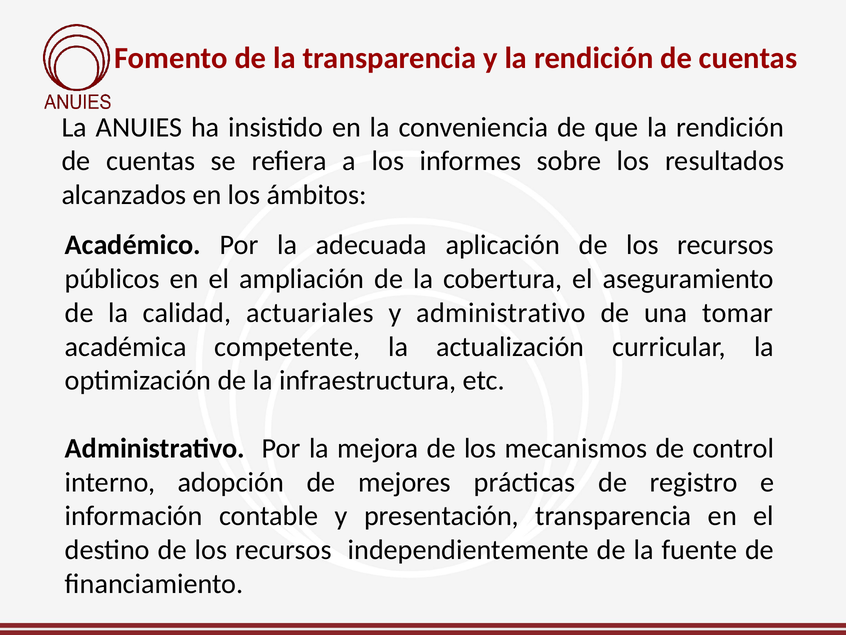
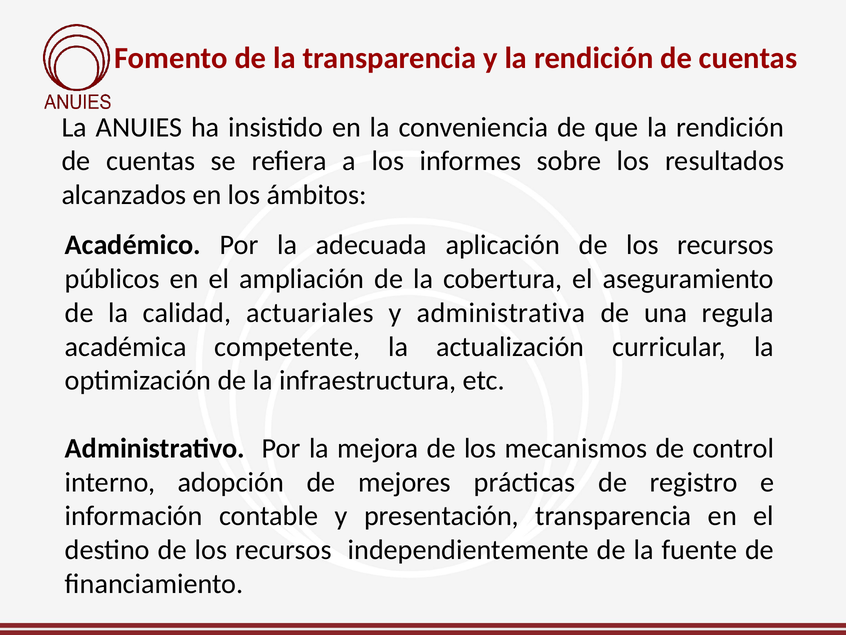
y administrativo: administrativo -> administrativa (501, 313)
tomar: tomar -> regula (738, 313)
